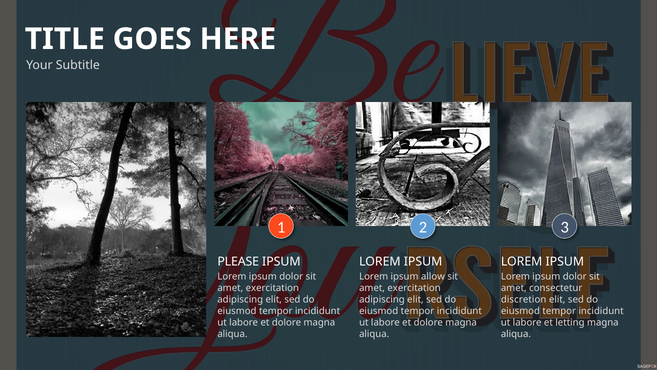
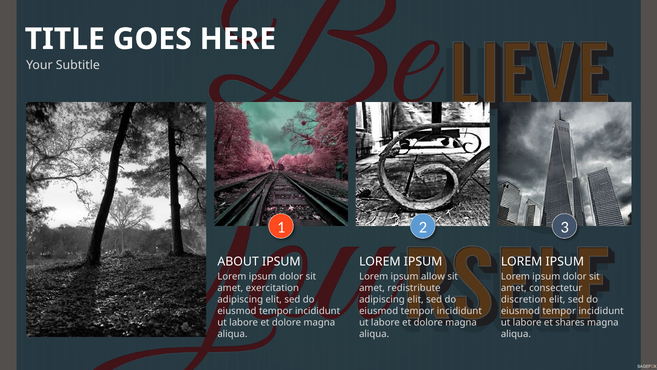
PLEASE: PLEASE -> ABOUT (238, 262)
exercitation: exercitation -> redistribute (414, 288)
letting: letting -> shares (570, 322)
